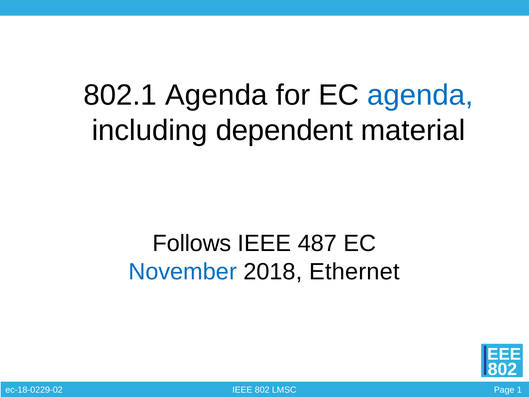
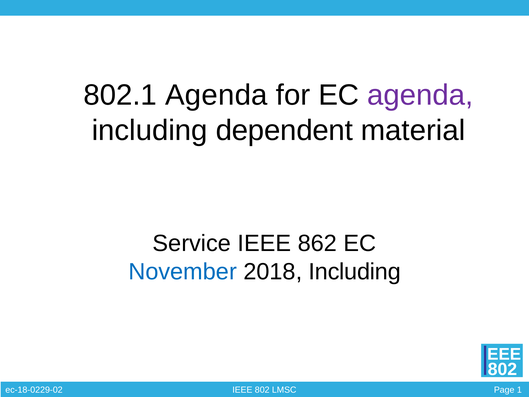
agenda colour: blue -> purple (420, 95)
Follows: Follows -> Service (192, 243)
487: 487 -> 862 (317, 243)
2018 Ethernet: Ethernet -> Including (355, 271)
